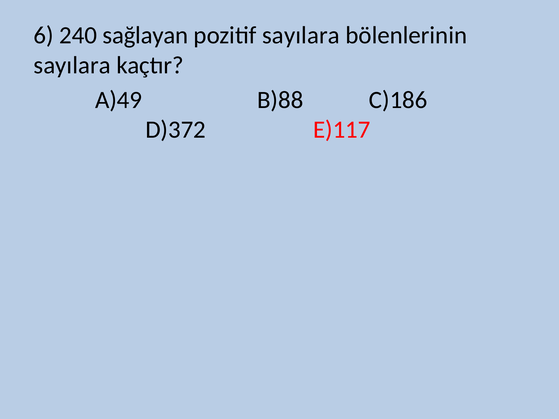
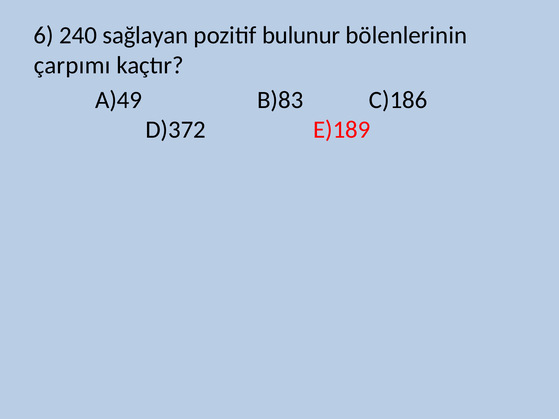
pozitif sayılara: sayılara -> bulunur (301, 35)
sayılara: sayılara -> çarpımı (72, 65)
B)88: B)88 -> B)83 (280, 100)
E)117: E)117 -> E)189 (342, 130)
